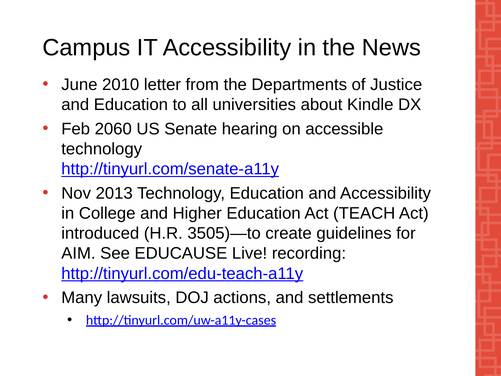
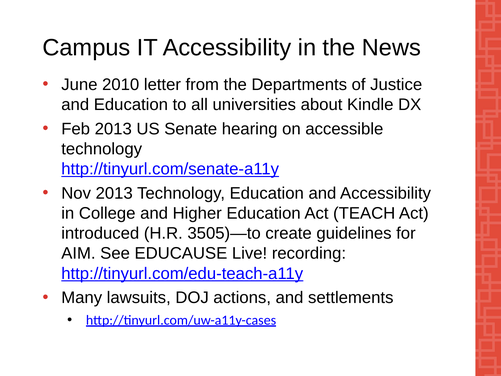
Feb 2060: 2060 -> 2013 (113, 129)
